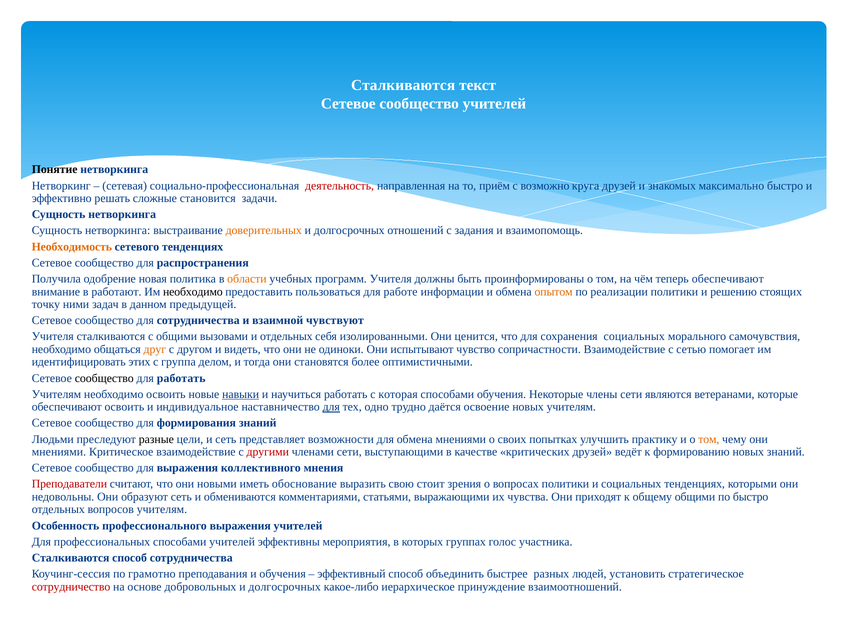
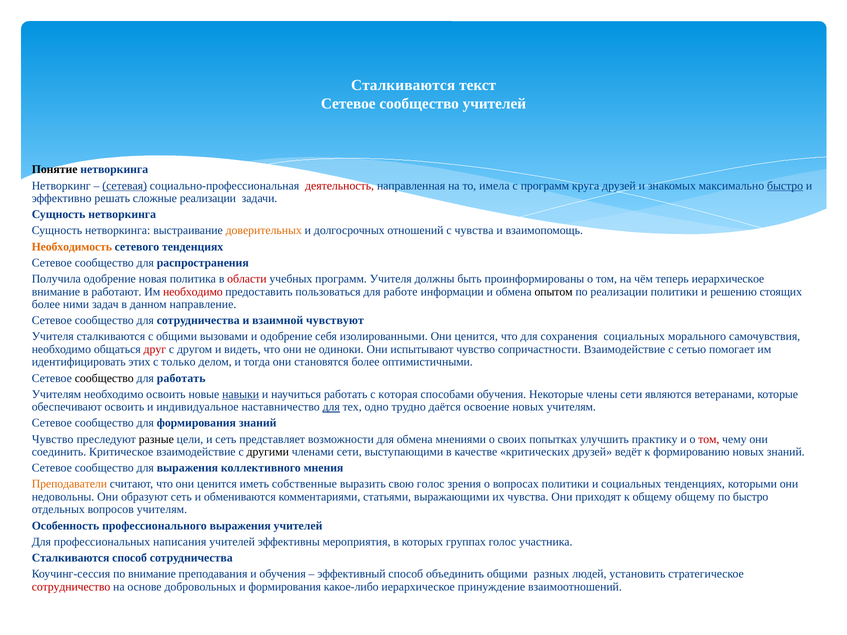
сетевая underline: none -> present (125, 186)
приём: приём -> имела (494, 186)
с возможно: возможно -> программ (545, 186)
быстро underline: none -> present (785, 186)
сложные становится: становится -> реализации (208, 198)
с задания: задания -> чувства (474, 231)
области colour: orange -> red (247, 279)
теперь обеспечивают: обеспечивают -> иерархическое (728, 279)
необходимо colour: black -> red (193, 292)
опытом colour: orange -> black (554, 292)
точку: точку -> более (46, 305)
предыдущей: предыдущей -> направление (203, 305)
и отдельных: отдельных -> одобрение (286, 337)
друг colour: orange -> red (155, 349)
группа: группа -> только (178, 362)
Людьми: Людьми -> Чувство (53, 439)
том colour: orange -> red (709, 439)
мнениями: мнениями -> соединить (59, 452)
другими colour: red -> black (268, 452)
Преподаватели colour: red -> orange (69, 484)
что они новыми: новыми -> ценится (217, 484)
обоснование: обоснование -> собственные (304, 484)
свою стоит: стоит -> голос (431, 484)
общему общими: общими -> общему (695, 497)
профессиональных способами: способами -> написания (180, 542)
по грамотно: грамотно -> внимание (152, 574)
объединить быстрее: быстрее -> общими (507, 574)
добровольных и долгосрочных: долгосрочных -> формирования (285, 587)
